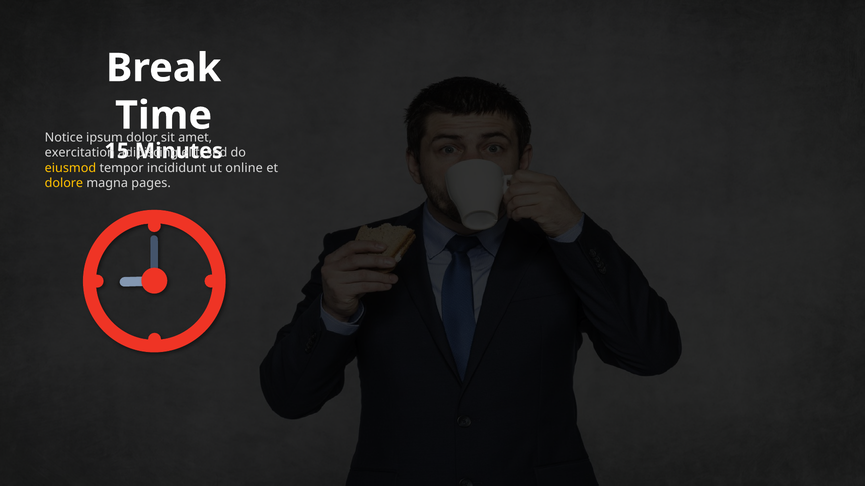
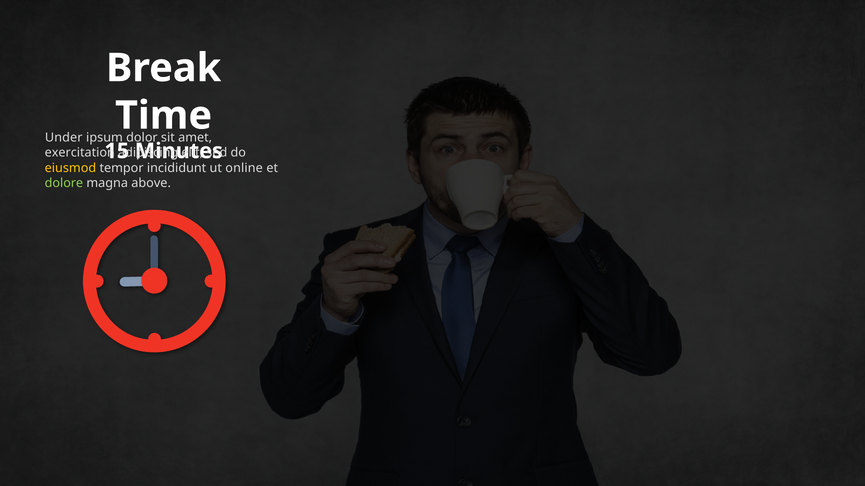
Notice: Notice -> Under (64, 138)
dolore colour: yellow -> light green (64, 183)
pages: pages -> above (151, 183)
